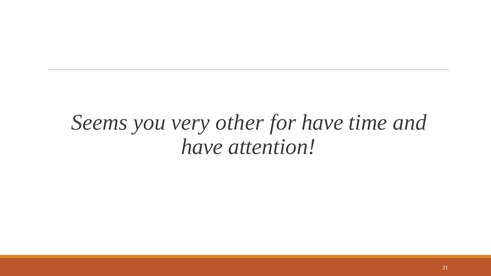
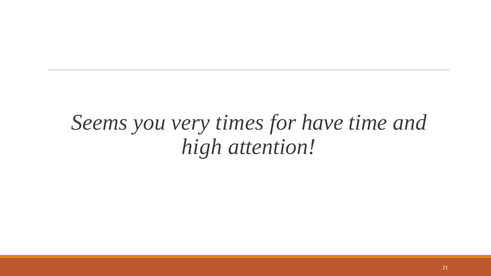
other: other -> times (240, 122)
have: have -> high (202, 147)
